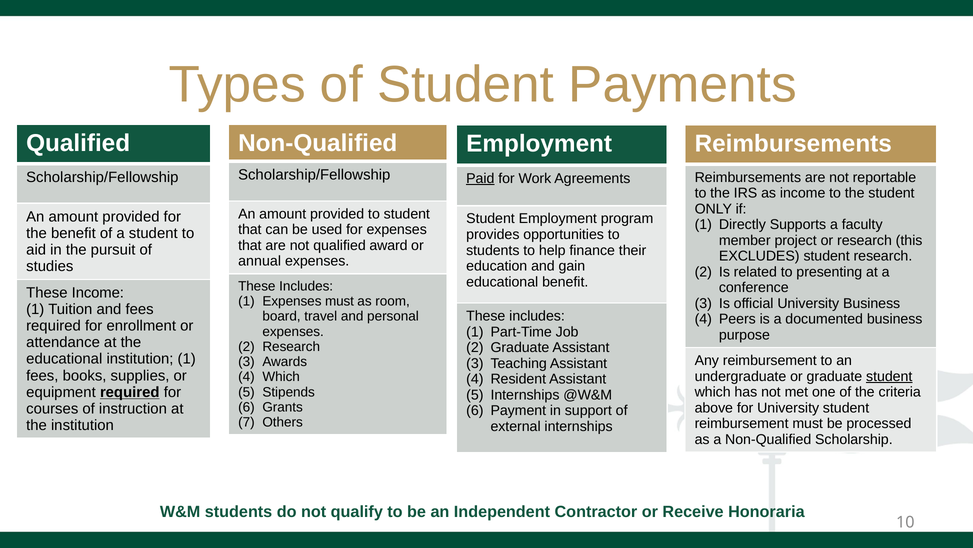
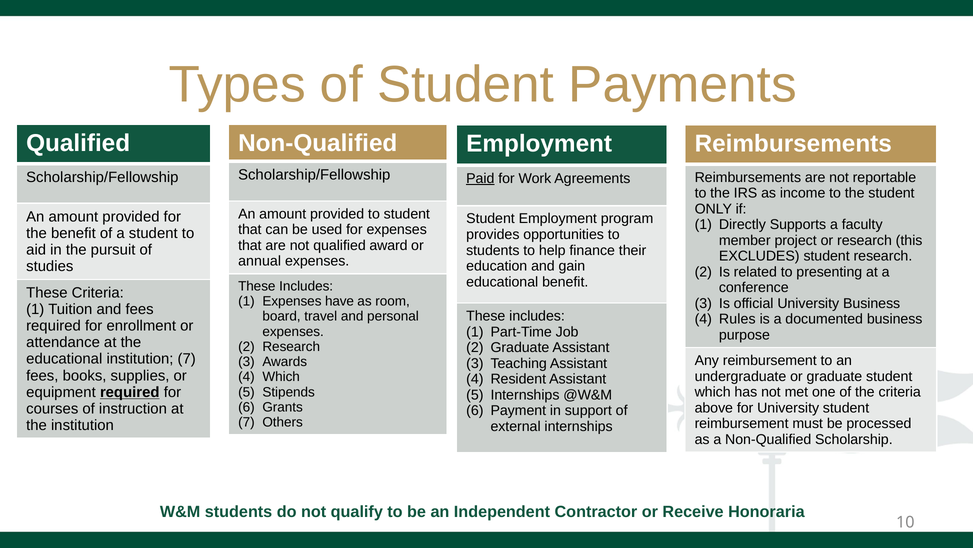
These Income: Income -> Criteria (98, 292)
Expenses must: must -> have (340, 301)
Peers: Peers -> Rules (737, 319)
institution 1: 1 -> 7 (187, 359)
student underline: present -> none (889, 376)
